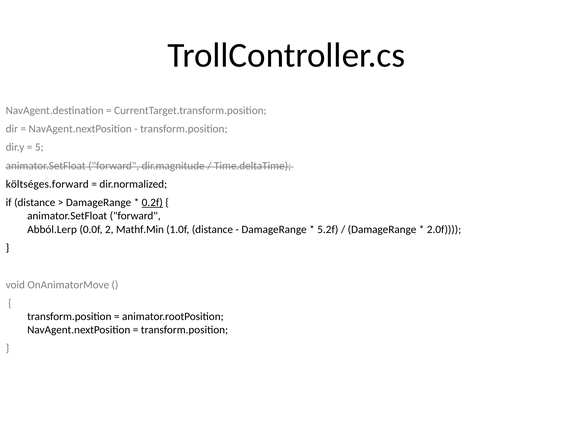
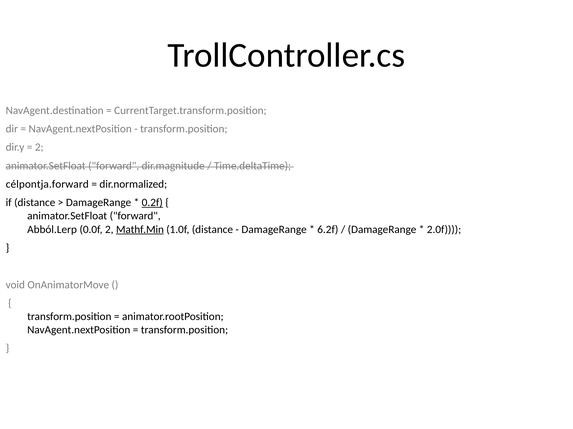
5: 5 -> 2 (39, 148)
költséges.forward: költséges.forward -> célpontja.forward (47, 185)
Mathf.Min underline: none -> present (140, 230)
5.2f: 5.2f -> 6.2f (328, 230)
